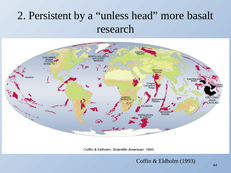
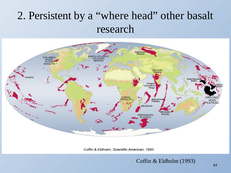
unless: unless -> where (112, 16)
more: more -> other (172, 16)
